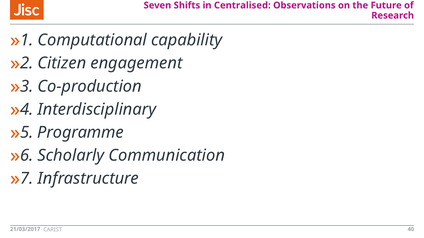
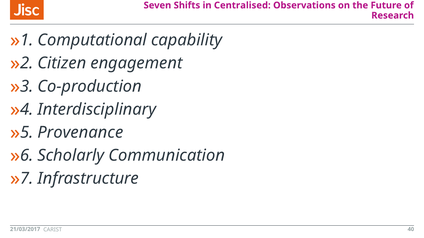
Programme: Programme -> Provenance (80, 133)
